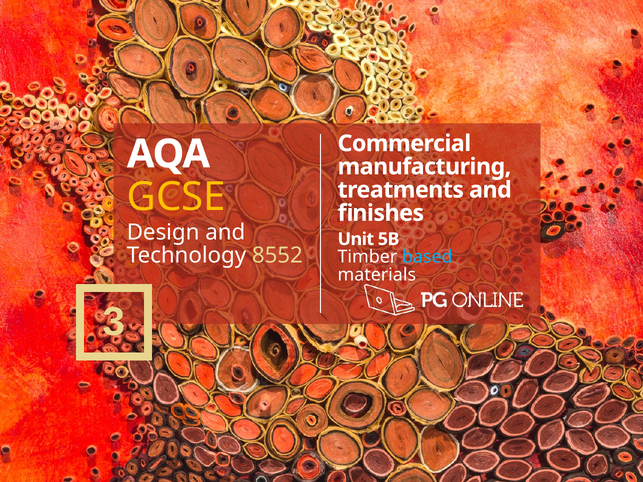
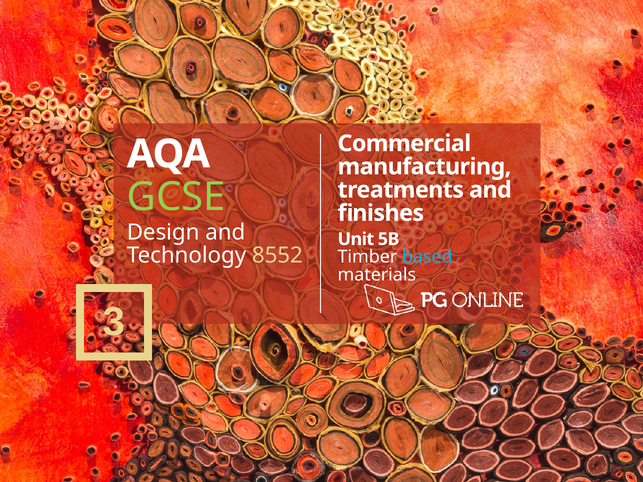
GCSE colour: yellow -> light green (176, 197)
